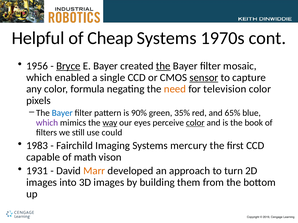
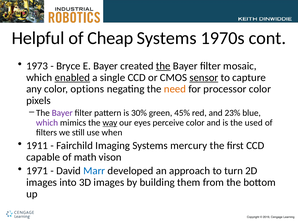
1956: 1956 -> 1973 (37, 66)
Bryce underline: present -> none (68, 66)
enabled underline: none -> present (72, 78)
formula: formula -> options (87, 89)
television: television -> processor (225, 89)
Bayer colour: blue -> purple (62, 113)
90%: 90% -> 30% (139, 113)
35%: 35% -> 45% (182, 113)
65%: 65% -> 23% (232, 113)
color underline: present -> none (195, 123)
book: book -> used (254, 123)
could: could -> when (112, 133)
1983: 1983 -> 1911 (37, 146)
1931: 1931 -> 1971 (37, 171)
Marr colour: orange -> blue (94, 171)
